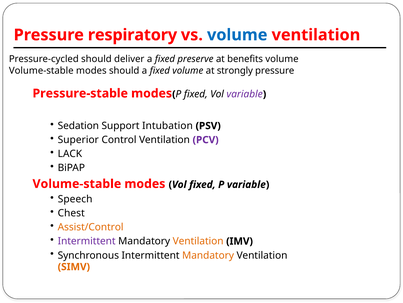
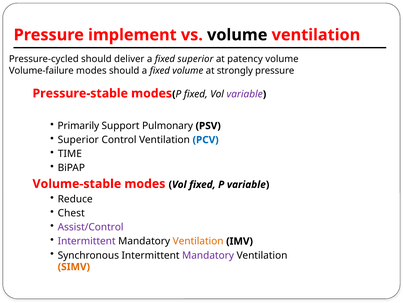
respiratory: respiratory -> implement (132, 35)
volume colour: blue -> black (237, 35)
fixed preserve: preserve -> superior (195, 59)
benefits: benefits -> patency (245, 59)
Volume-stable: Volume-stable -> Volume-failure (41, 70)
Sedation: Sedation -> Primarily (78, 126)
Intubation: Intubation -> Pulmonary (168, 126)
PCV colour: purple -> blue (206, 140)
LACK: LACK -> TIME (70, 154)
Speech: Speech -> Reduce (75, 199)
Assist/Control colour: orange -> purple (91, 227)
Mandatory colour: orange -> purple (208, 255)
